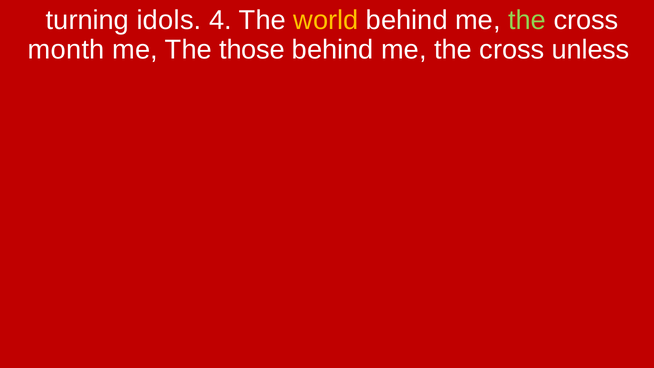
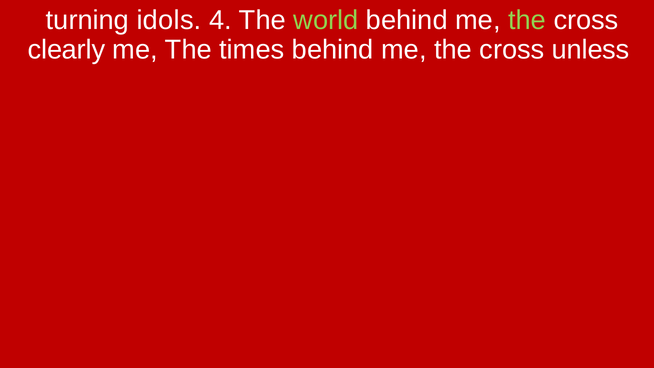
world colour: yellow -> light green (326, 20)
month: month -> clearly (67, 50)
those: those -> times (252, 50)
